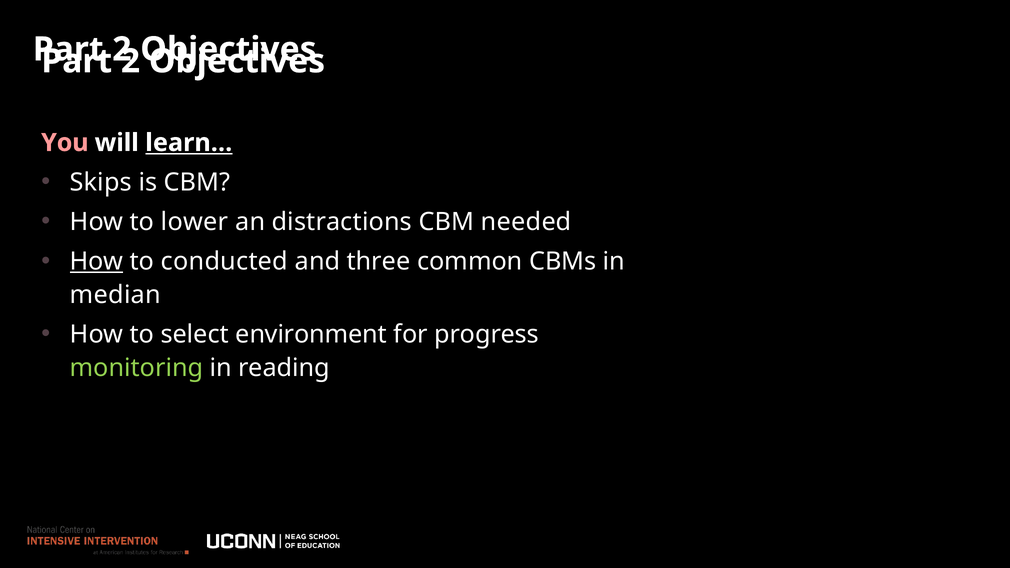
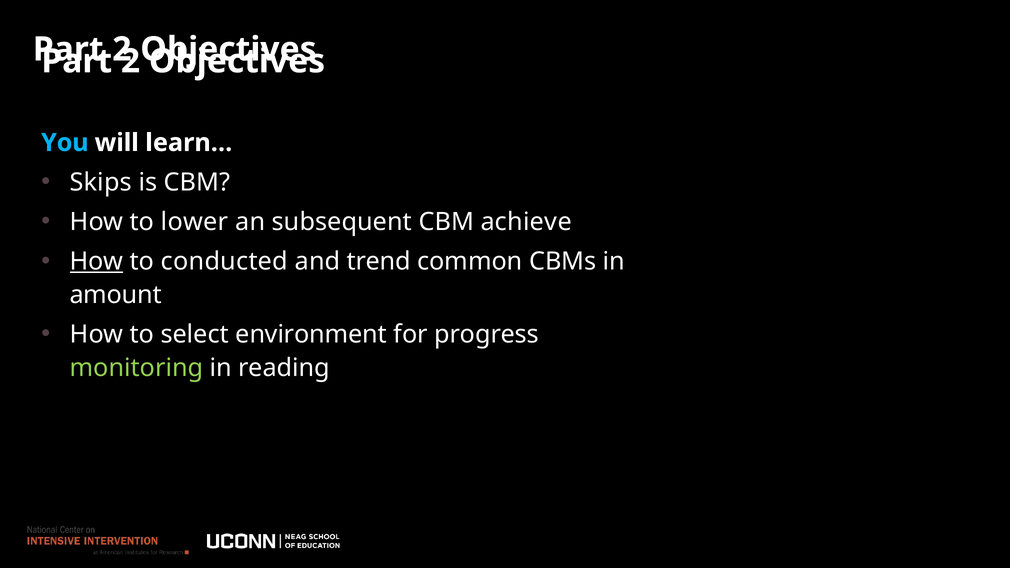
You colour: pink -> light blue (65, 143)
learn… underline: present -> none (189, 143)
distractions: distractions -> subsequent (342, 222)
needed: needed -> achieve (526, 222)
three: three -> trend (379, 262)
median: median -> amount (116, 295)
